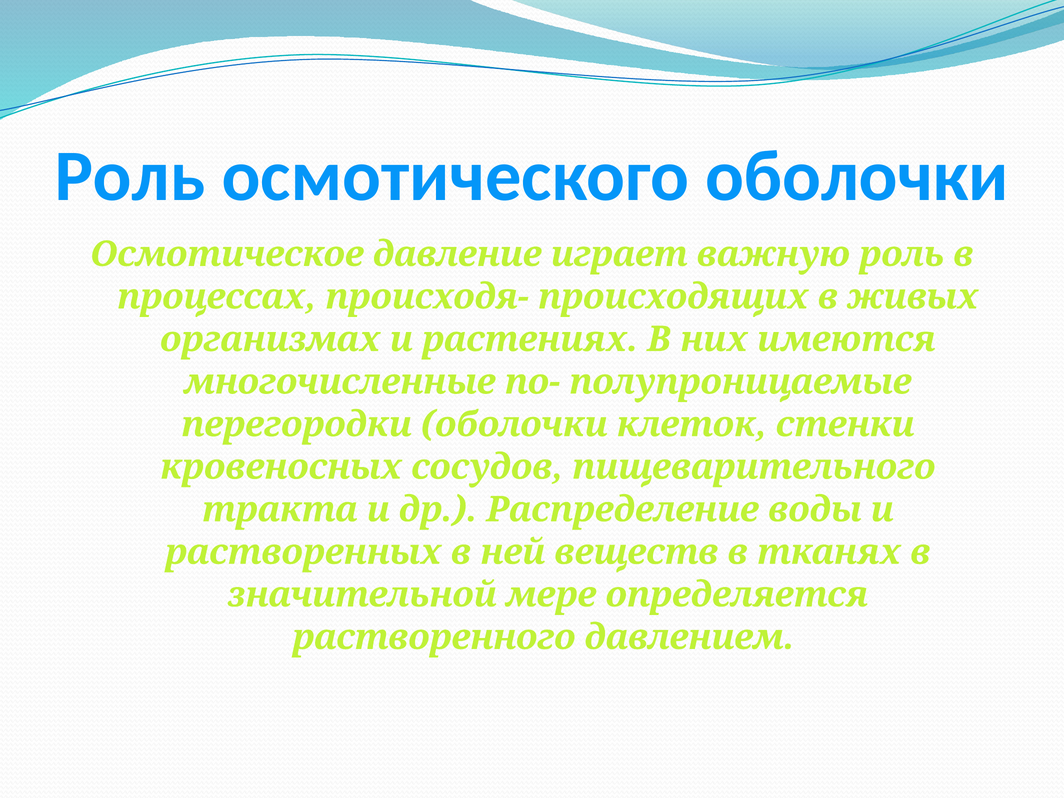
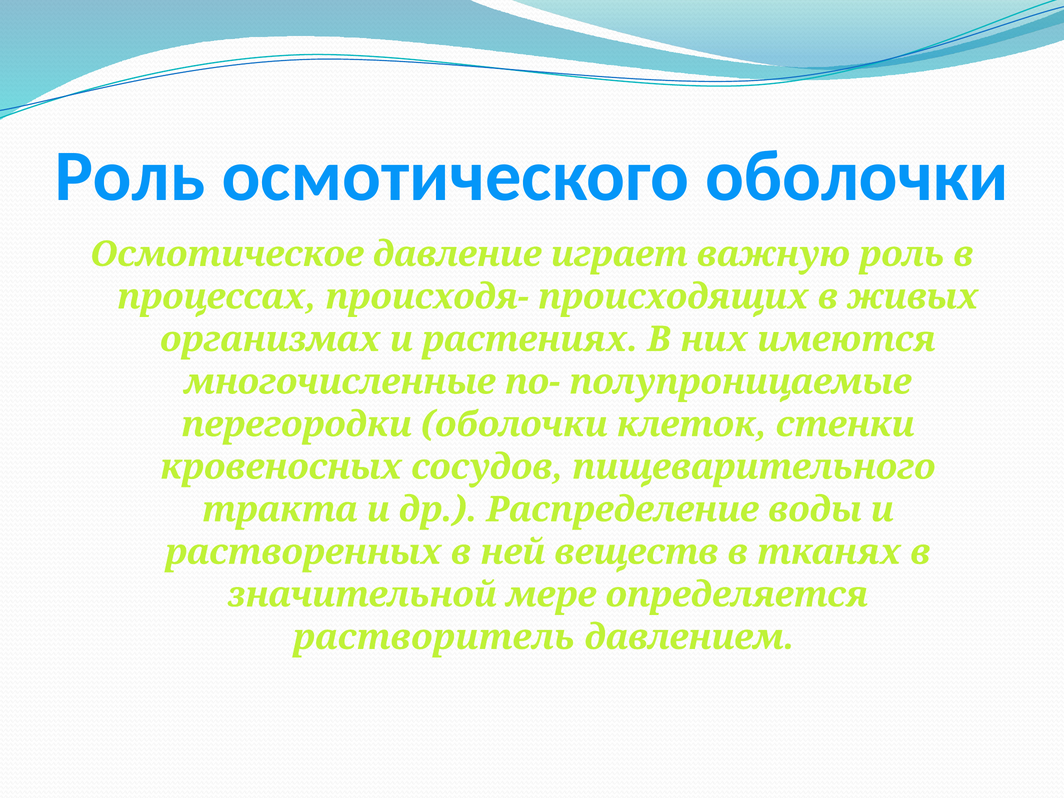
растворенного: растворенного -> растворитель (434, 637)
